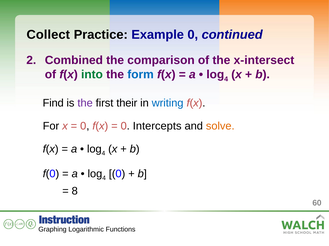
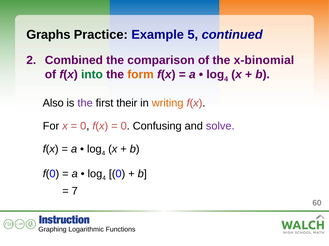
Collect: Collect -> Graphs (48, 35)
Example 0: 0 -> 5 (193, 35)
x-intersect: x-intersect -> x-binomial (264, 60)
form colour: blue -> orange (141, 75)
Find: Find -> Also (53, 103)
writing colour: blue -> orange (168, 103)
Intercepts: Intercepts -> Confusing (157, 126)
solve colour: orange -> purple (220, 126)
8: 8 -> 7 (75, 191)
